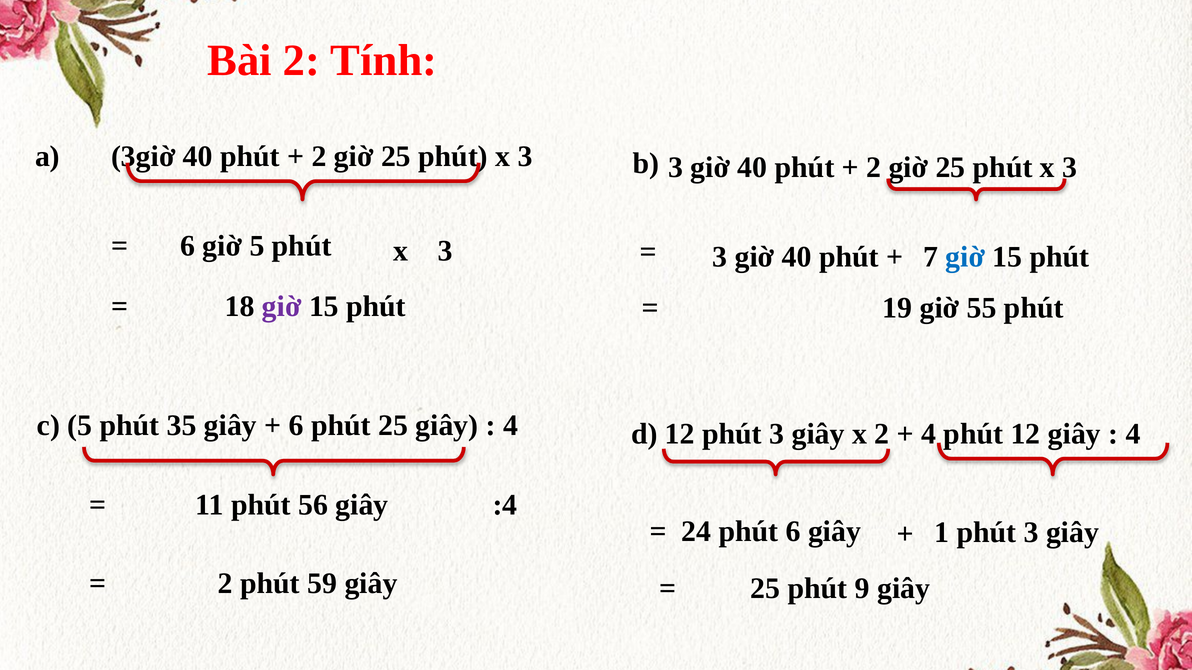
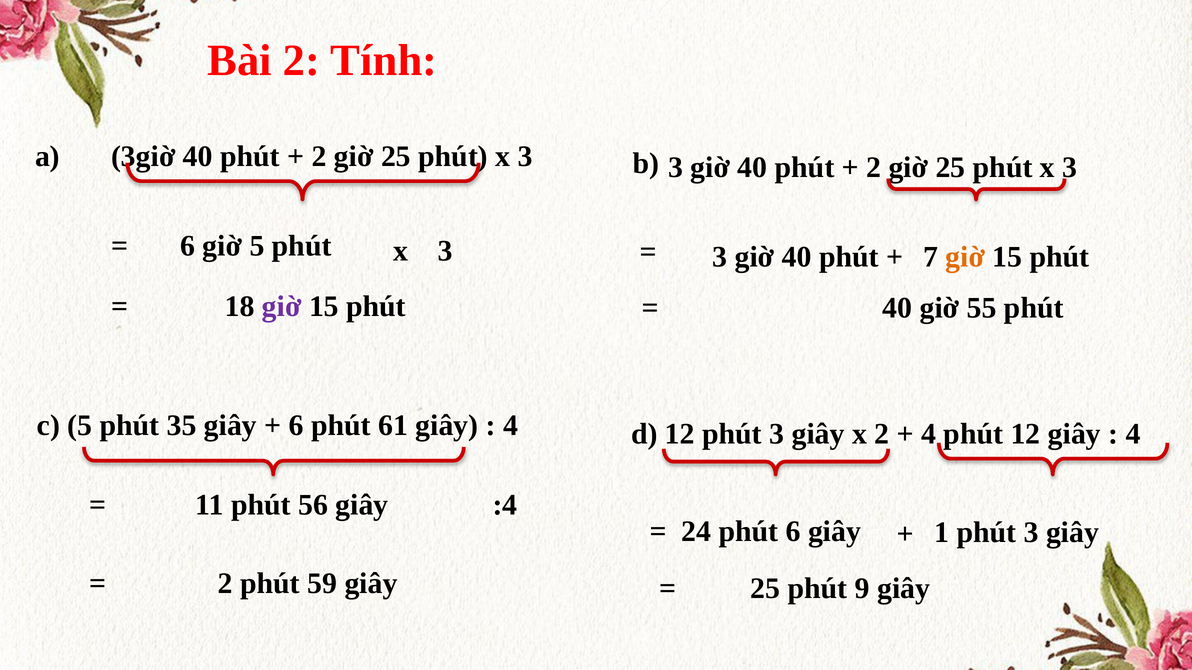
giờ colour: blue -> orange (965, 257)
19: 19 -> 40 (897, 308)
phút 25: 25 -> 61 (393, 426)
